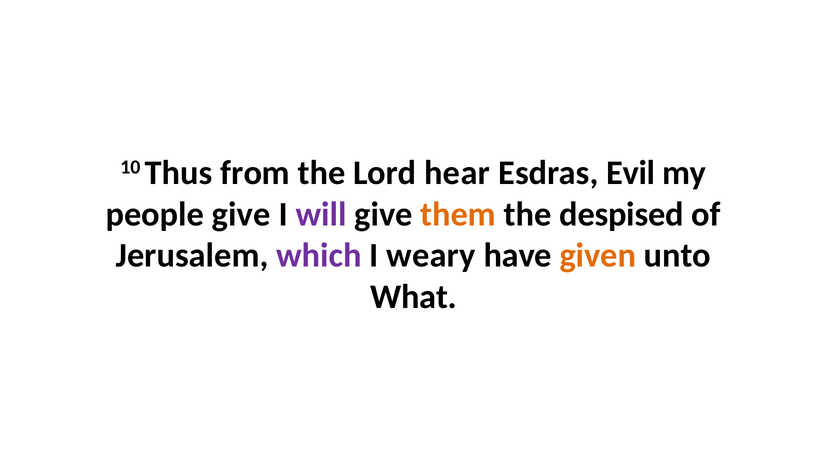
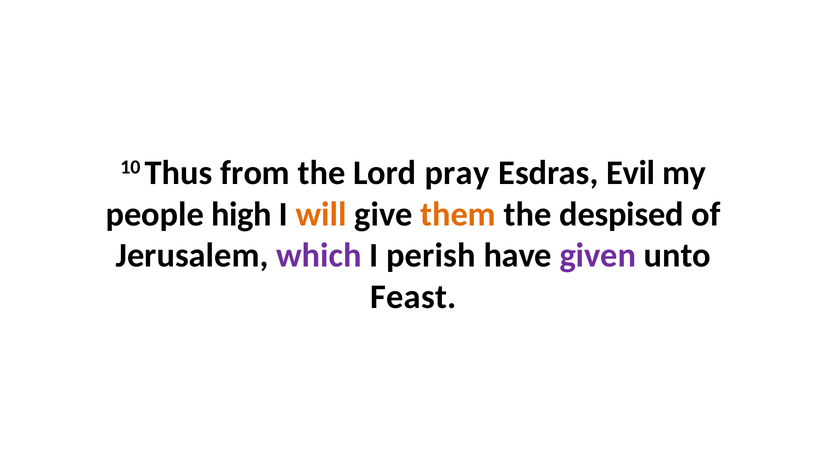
hear: hear -> pray (457, 173)
people give: give -> high (242, 214)
will colour: purple -> orange (321, 214)
weary: weary -> perish (431, 256)
given colour: orange -> purple (598, 256)
What: What -> Feast (413, 297)
